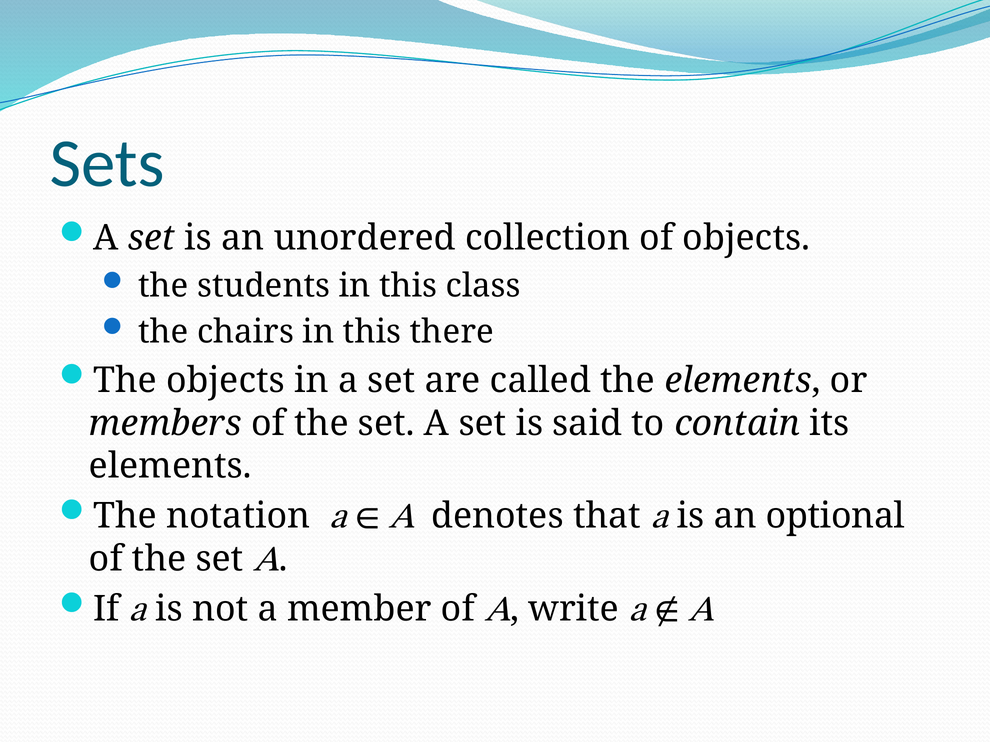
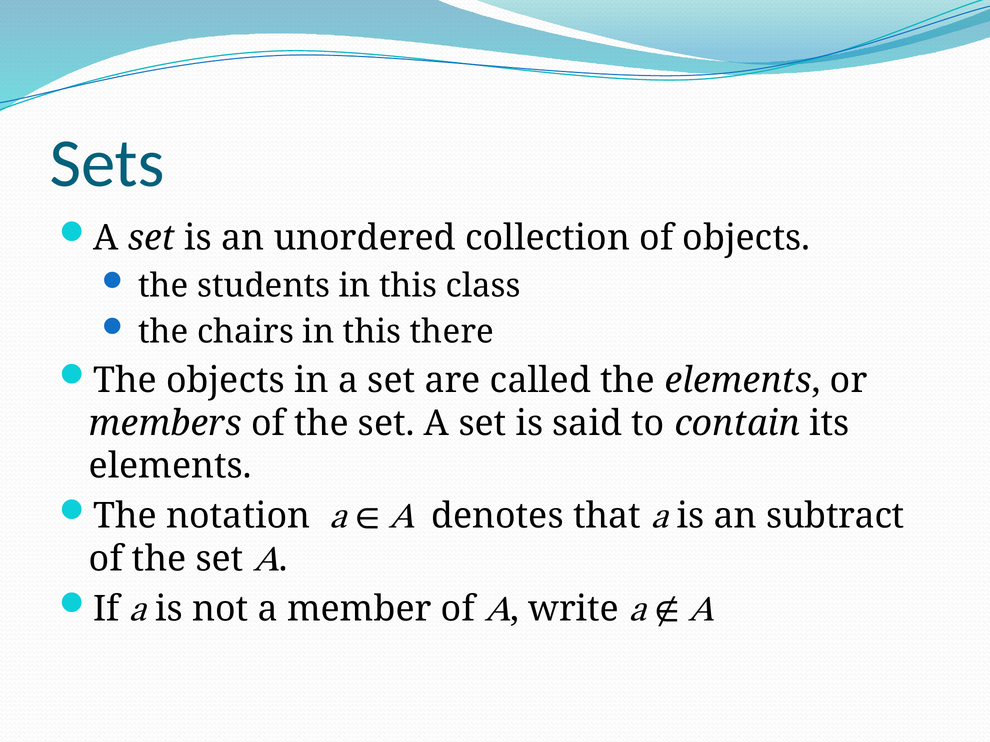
optional: optional -> subtract (835, 516)
